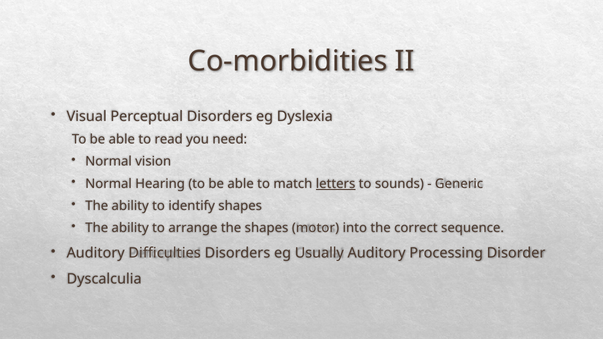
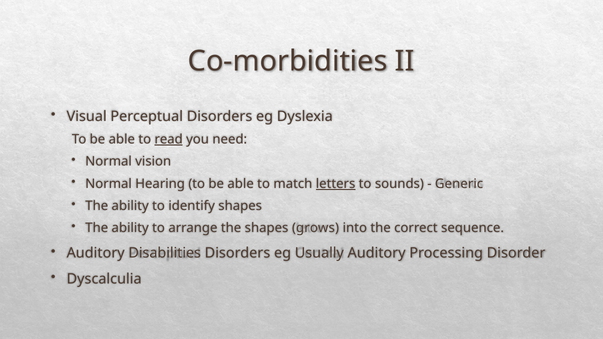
read underline: none -> present (169, 139)
motor: motor -> grows (315, 228)
Difficulties: Difficulties -> Disabilities (165, 253)
